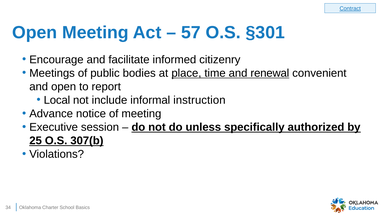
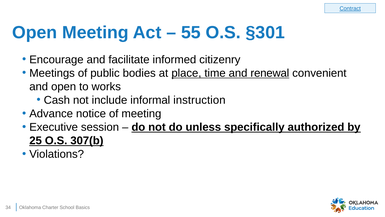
57: 57 -> 55 (191, 32)
report: report -> works (106, 86)
Local: Local -> Cash (57, 100)
